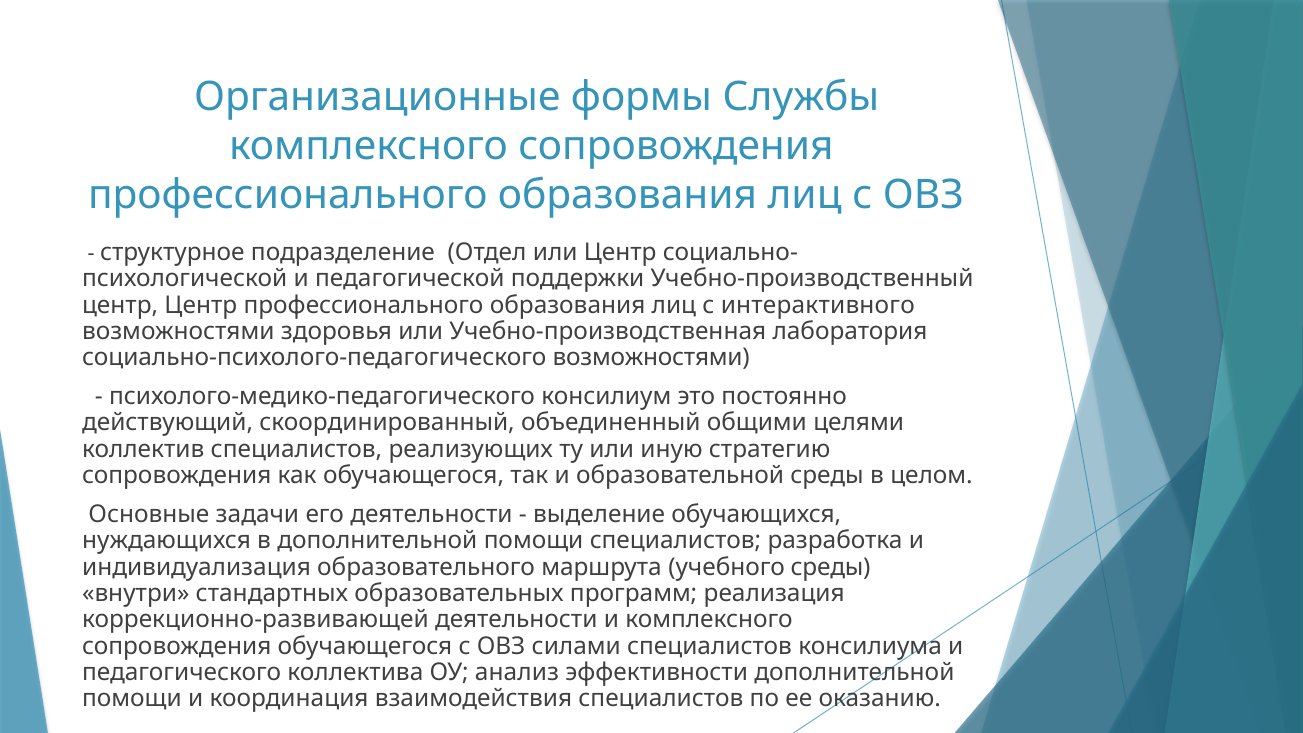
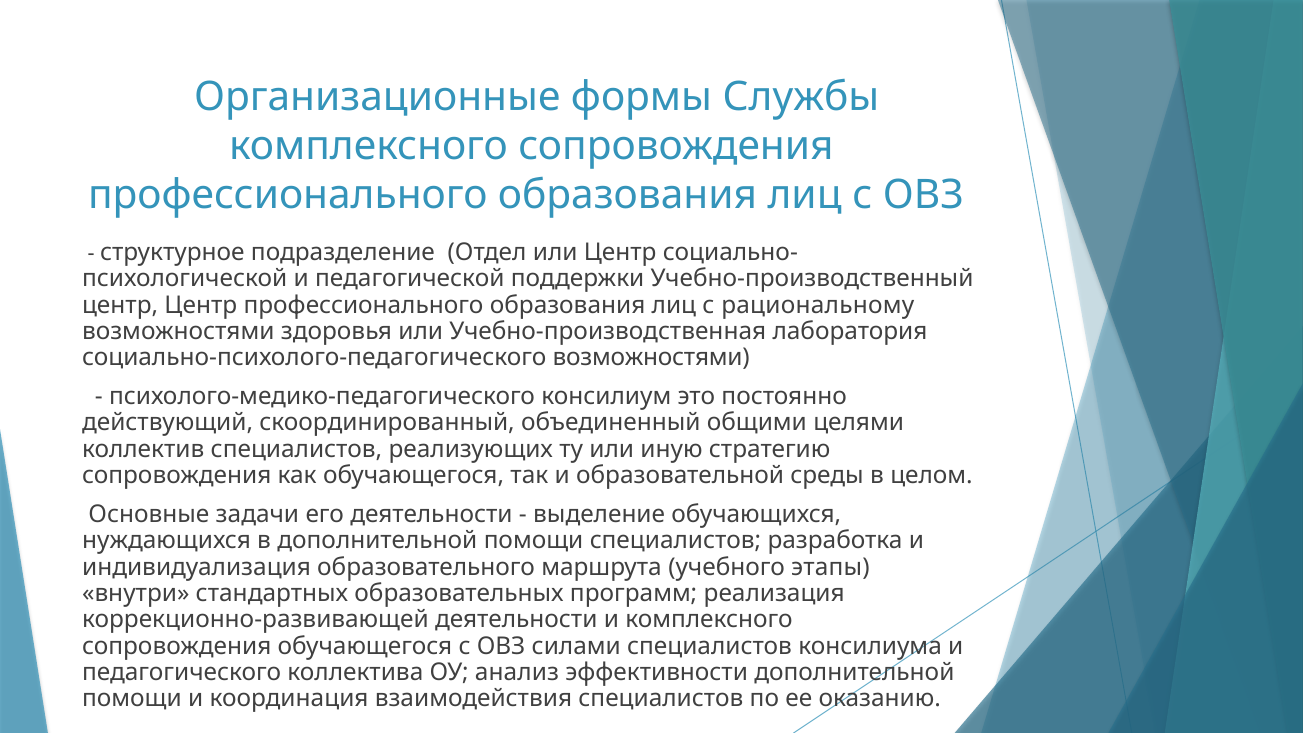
интерактивного: интерактивного -> рациональному (818, 305)
учебного среды: среды -> этапы (830, 567)
